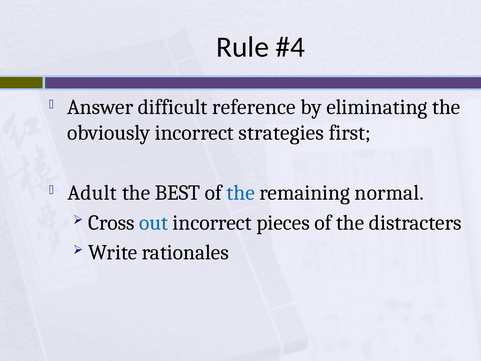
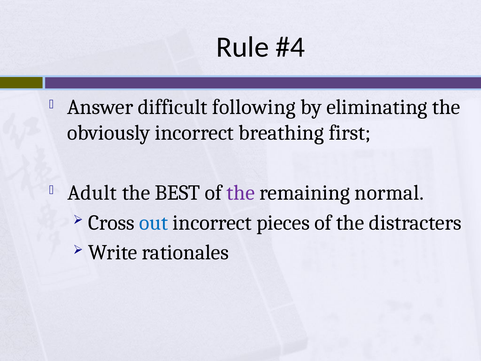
reference: reference -> following (254, 107)
strategies: strategies -> breathing (281, 133)
the colour: blue -> purple (241, 193)
